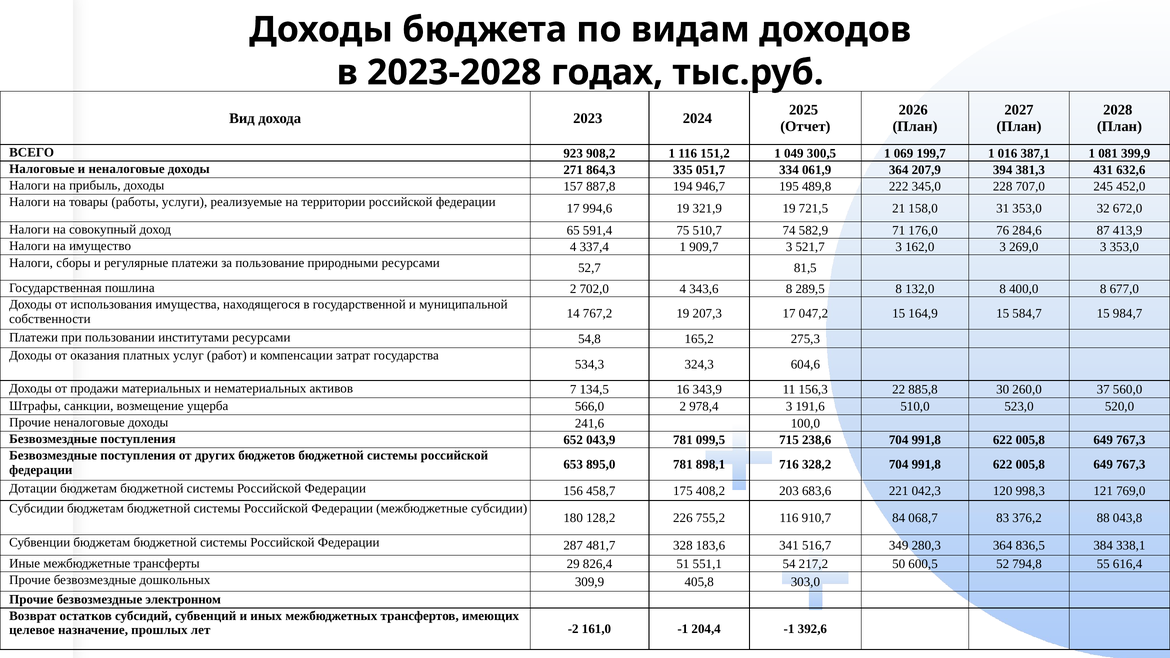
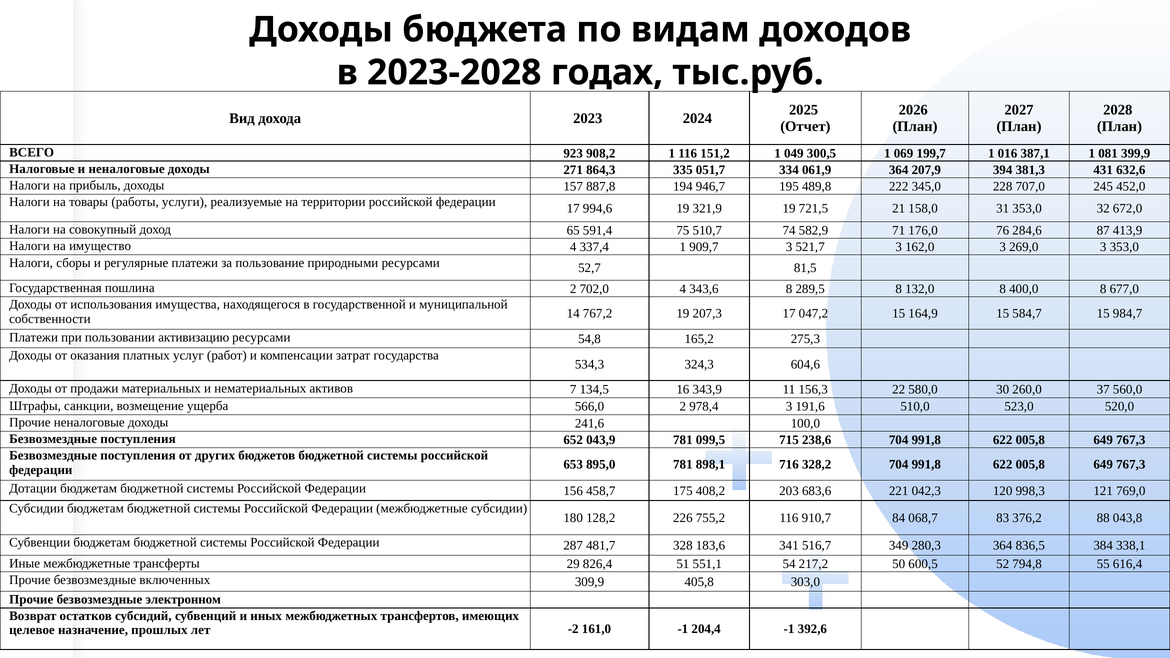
институтами: институтами -> активизацию (194, 337)
885,8: 885,8 -> 580,0 (923, 390)
дошкольных: дошкольных -> включенных (175, 580)
